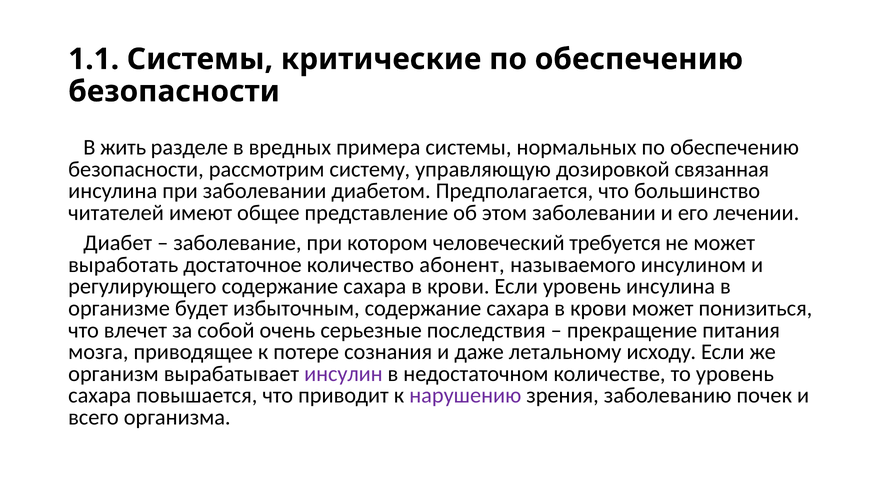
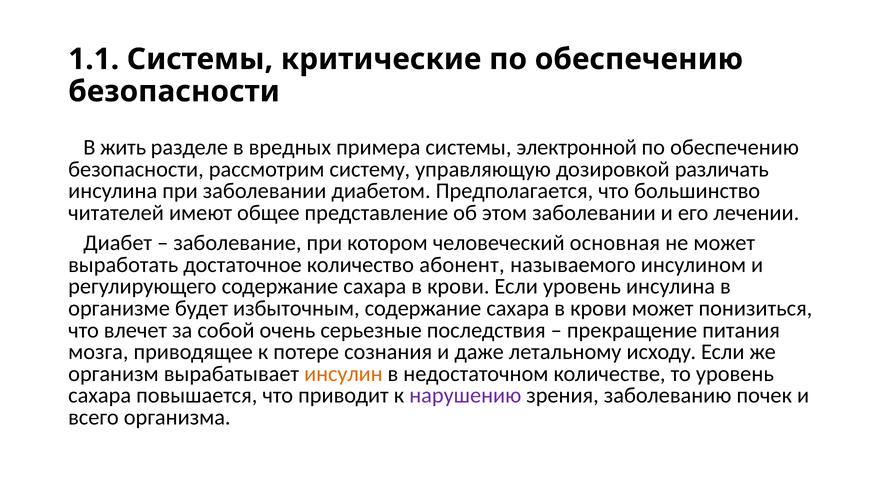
нормальных: нормальных -> электронной (577, 147)
связанная: связанная -> различать (722, 169)
требуется: требуется -> основная (615, 243)
инсулин colour: purple -> orange (343, 373)
